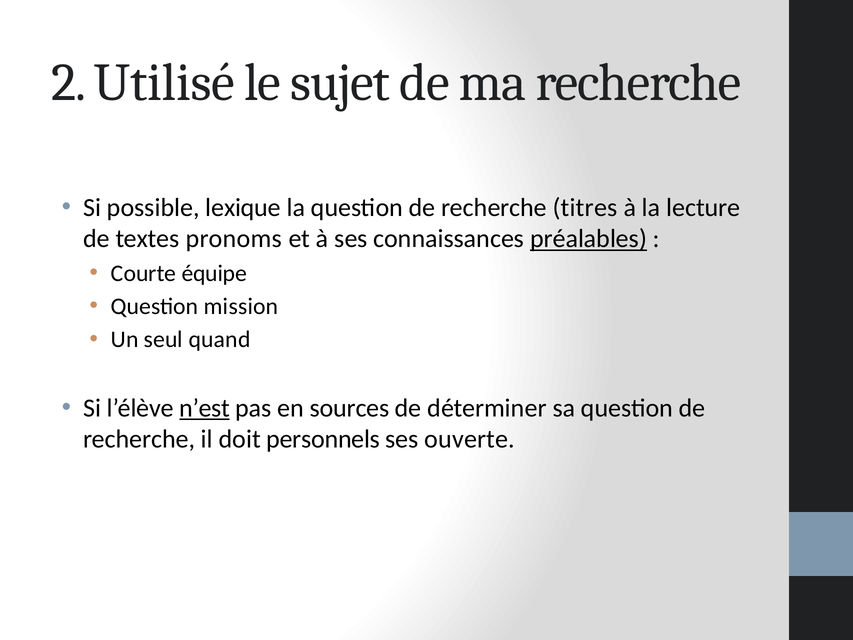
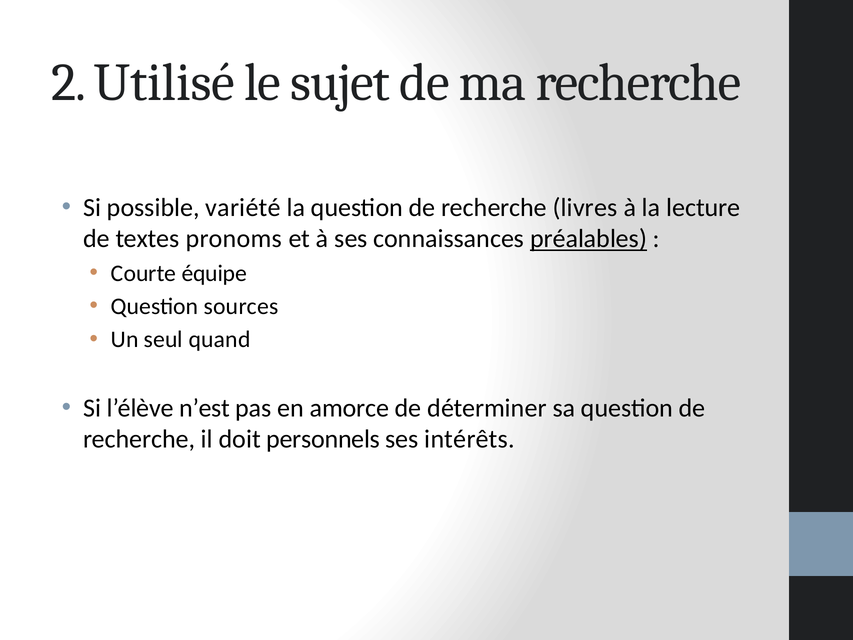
lexique: lexique -> variété (243, 207)
titres: titres -> livres (585, 207)
mission: mission -> sources (241, 306)
n’est underline: present -> none (205, 408)
sources: sources -> amorce (350, 408)
ouverte: ouverte -> intérêts (470, 439)
